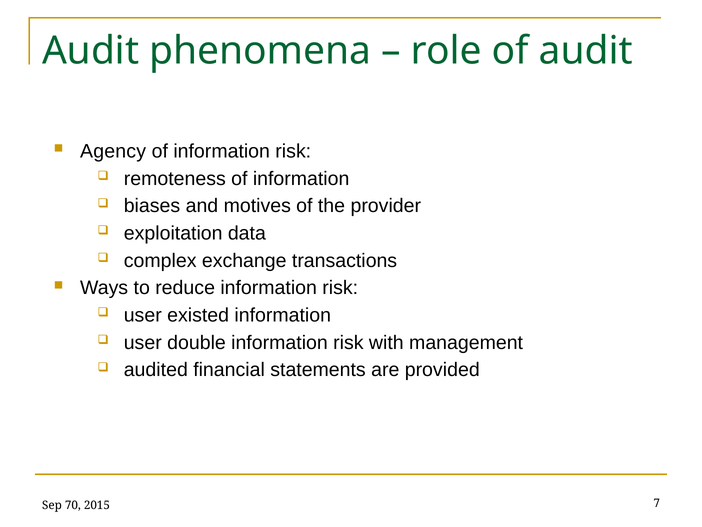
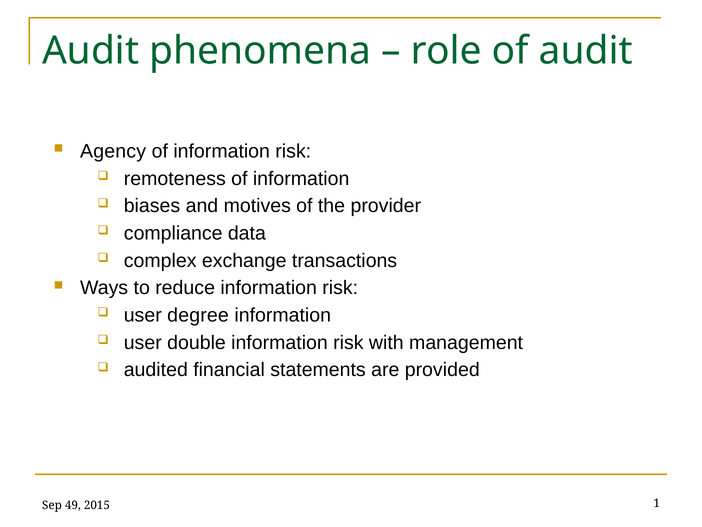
exploitation: exploitation -> compliance (173, 233)
existed: existed -> degree (198, 315)
70: 70 -> 49 (73, 505)
7: 7 -> 1 (657, 503)
